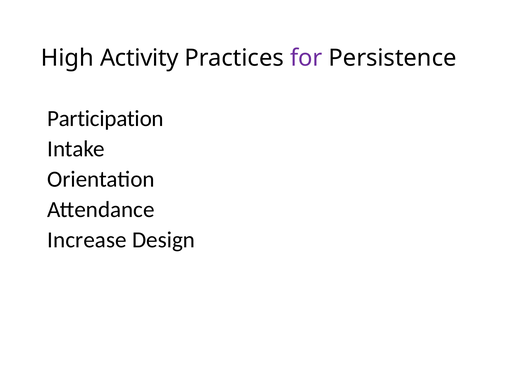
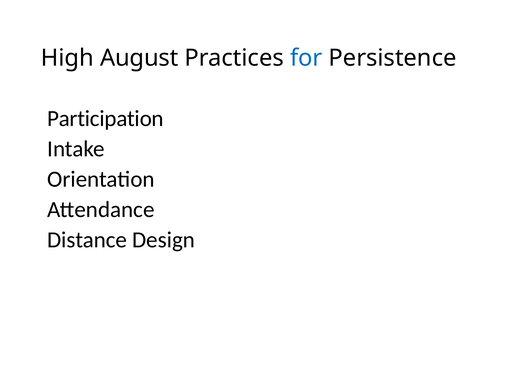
Activity: Activity -> August (139, 58)
for colour: purple -> blue (306, 58)
Increase: Increase -> Distance (87, 240)
